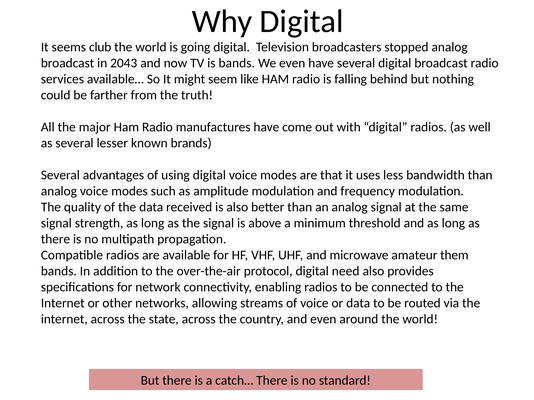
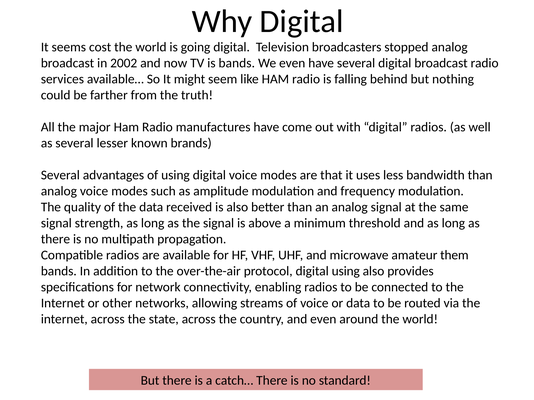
club: club -> cost (100, 47)
2043: 2043 -> 2002 (124, 63)
digital need: need -> using (346, 271)
